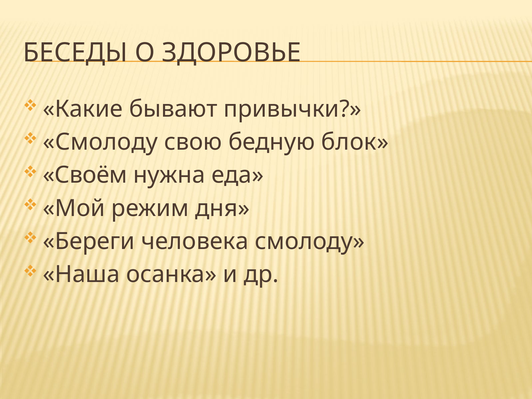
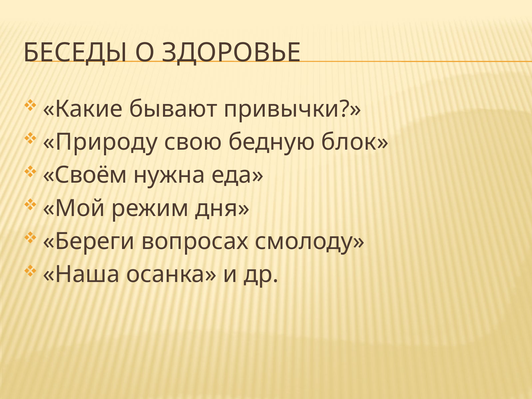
Смолоду: Смолоду -> Природу (100, 142)
человека: человека -> вопросах (195, 241)
